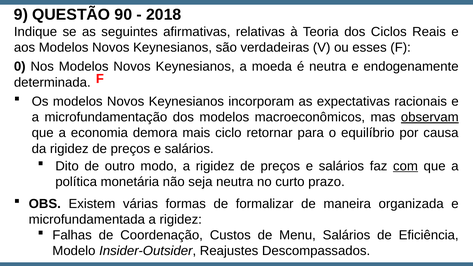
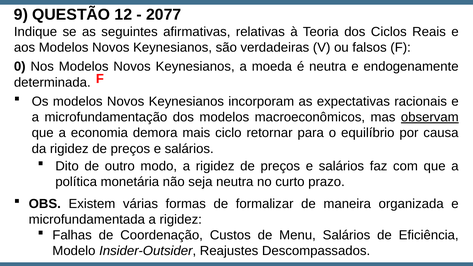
90: 90 -> 12 (123, 15)
2018: 2018 -> 2077 (164, 15)
esses: esses -> falsos (370, 48)
com underline: present -> none (405, 166)
